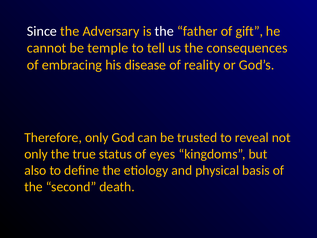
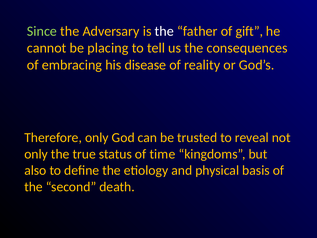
Since colour: white -> light green (42, 31)
temple: temple -> placing (108, 48)
eyes: eyes -> time (162, 154)
